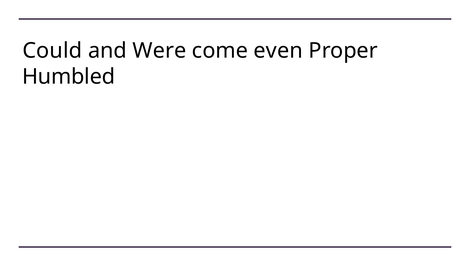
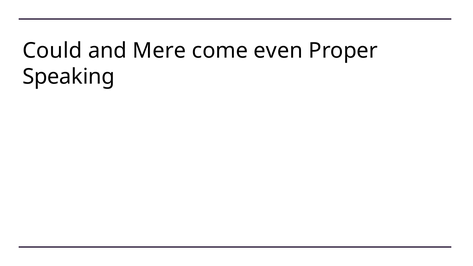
Were: Were -> Mere (159, 51)
Humbled: Humbled -> Speaking (69, 77)
